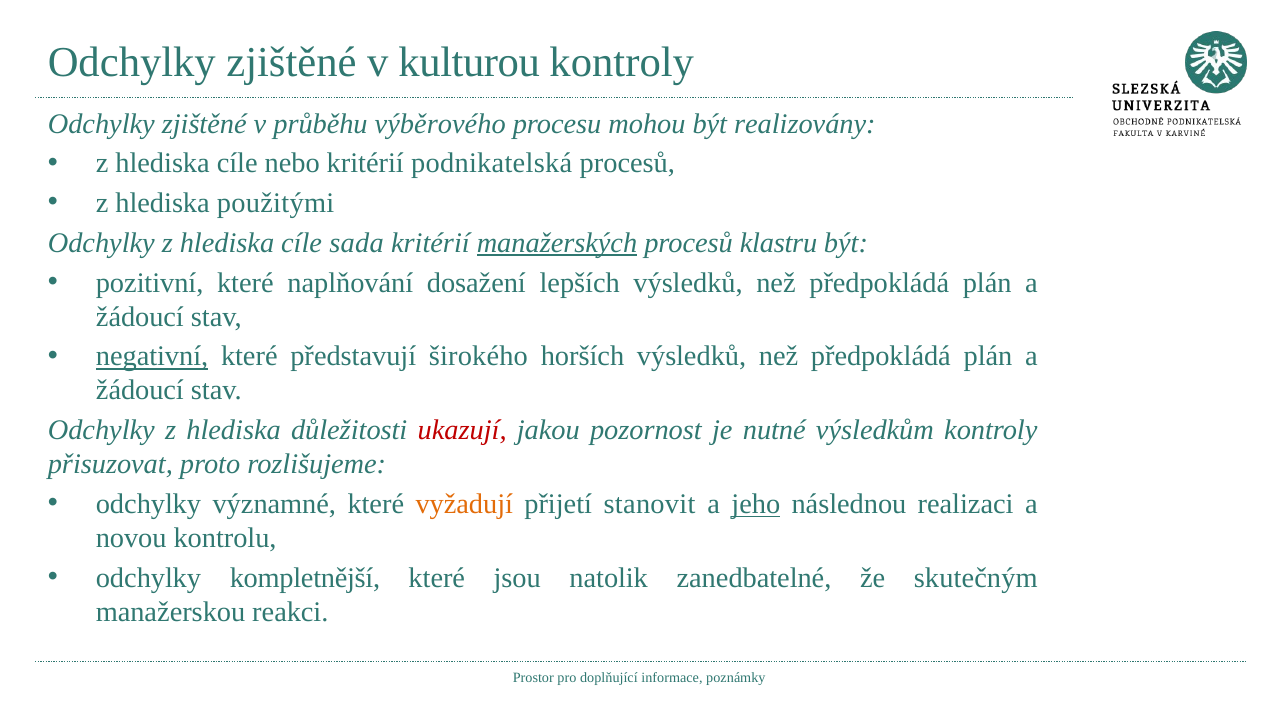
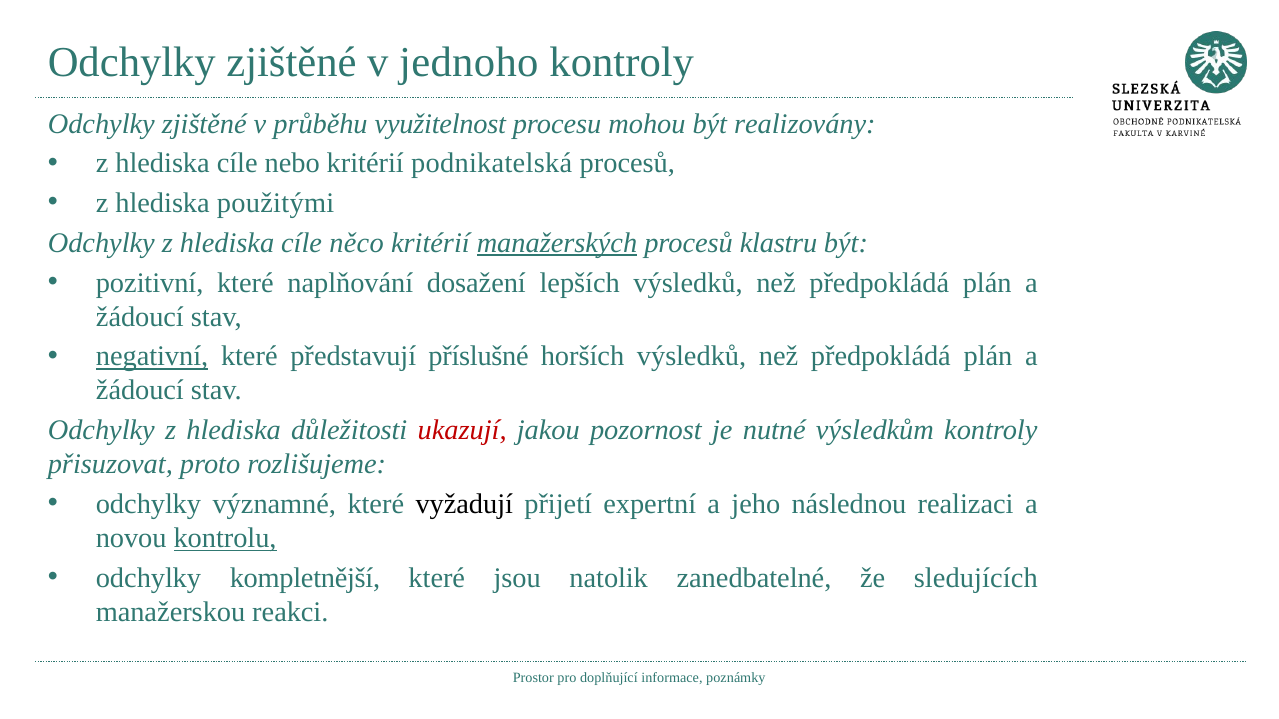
kulturou: kulturou -> jednoho (469, 62)
výběrového: výběrového -> využitelnost (440, 124)
sada: sada -> něco (357, 243)
širokého: širokého -> příslušné (479, 357)
vyžadují colour: orange -> black (464, 504)
stanovit: stanovit -> expertní (650, 504)
jeho underline: present -> none (756, 504)
kontrolu underline: none -> present (225, 539)
skutečným: skutečným -> sledujících (976, 578)
